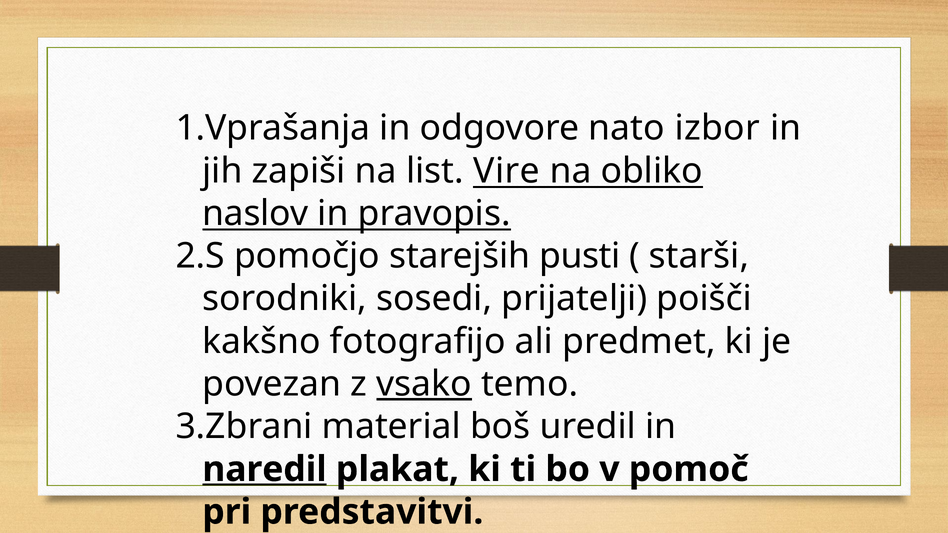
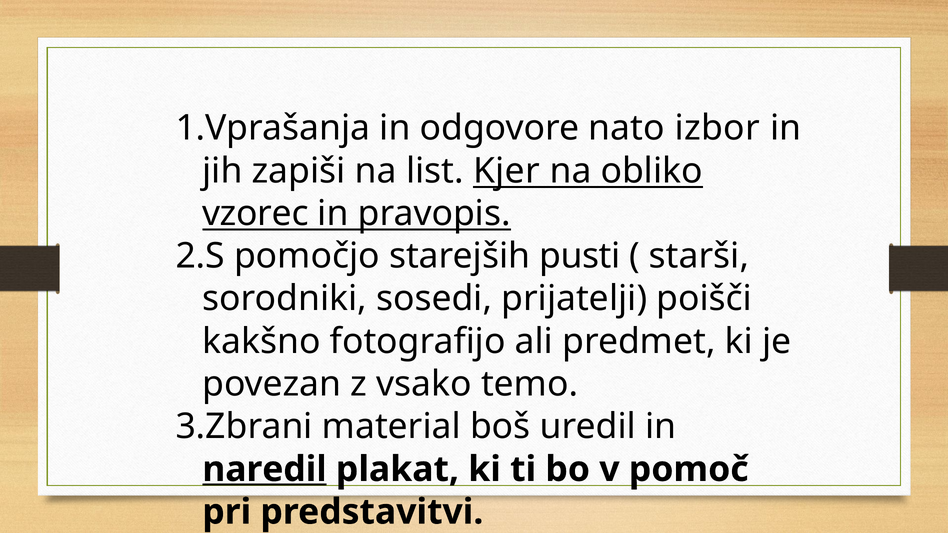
Vire: Vire -> Kjer (506, 171)
naslov: naslov -> vzorec (255, 214)
vsako underline: present -> none (424, 384)
